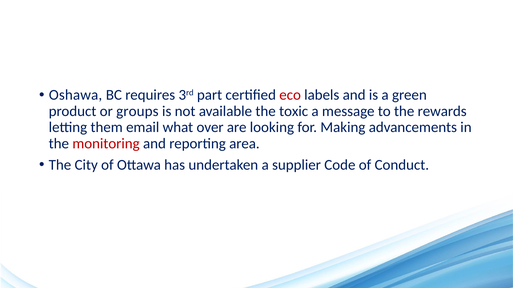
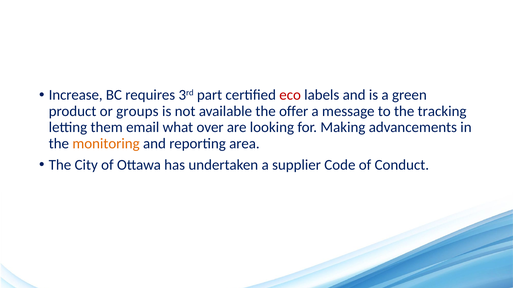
Oshawa: Oshawa -> Increase (76, 95)
toxic: toxic -> offer (294, 111)
rewards: rewards -> tracking (442, 111)
monitoring colour: red -> orange (106, 144)
